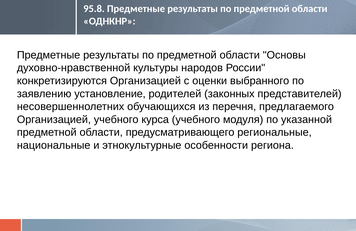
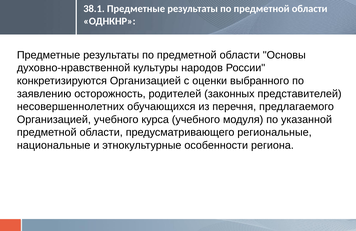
95.8: 95.8 -> 38.1 (94, 9)
установление: установление -> осторожность (110, 94)
